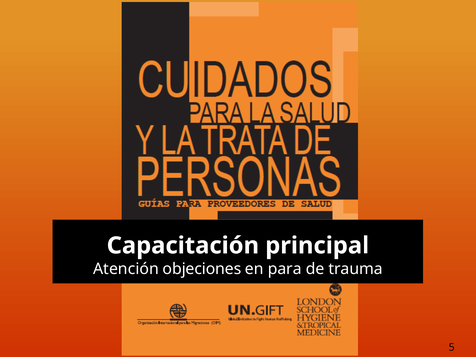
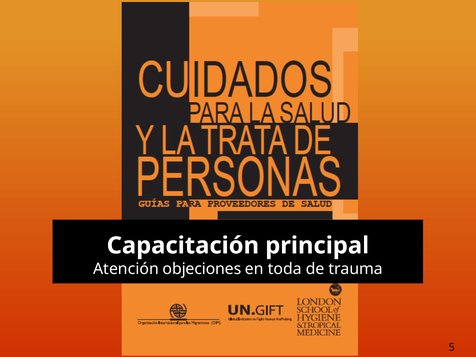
para: para -> toda (285, 269)
